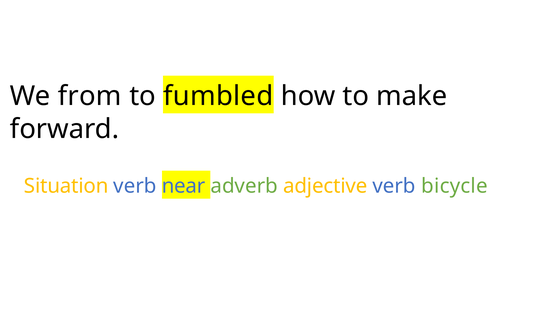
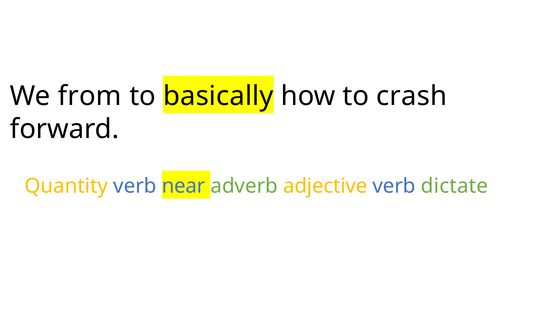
fumbled: fumbled -> basically (218, 96)
make: make -> crash (412, 96)
Situation: Situation -> Quantity (66, 186)
bicycle: bicycle -> dictate (455, 186)
